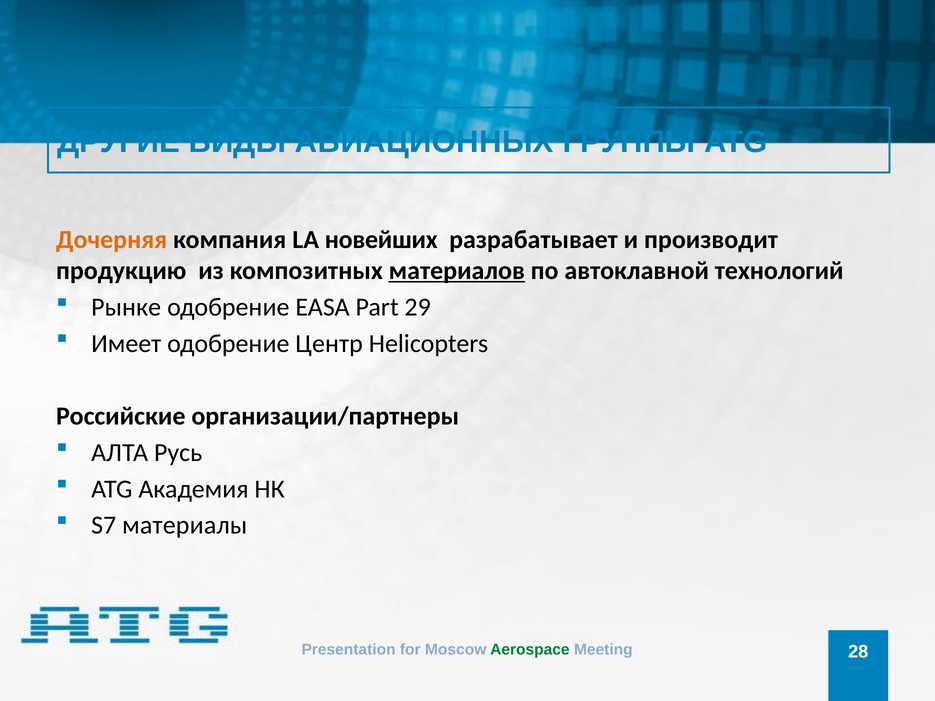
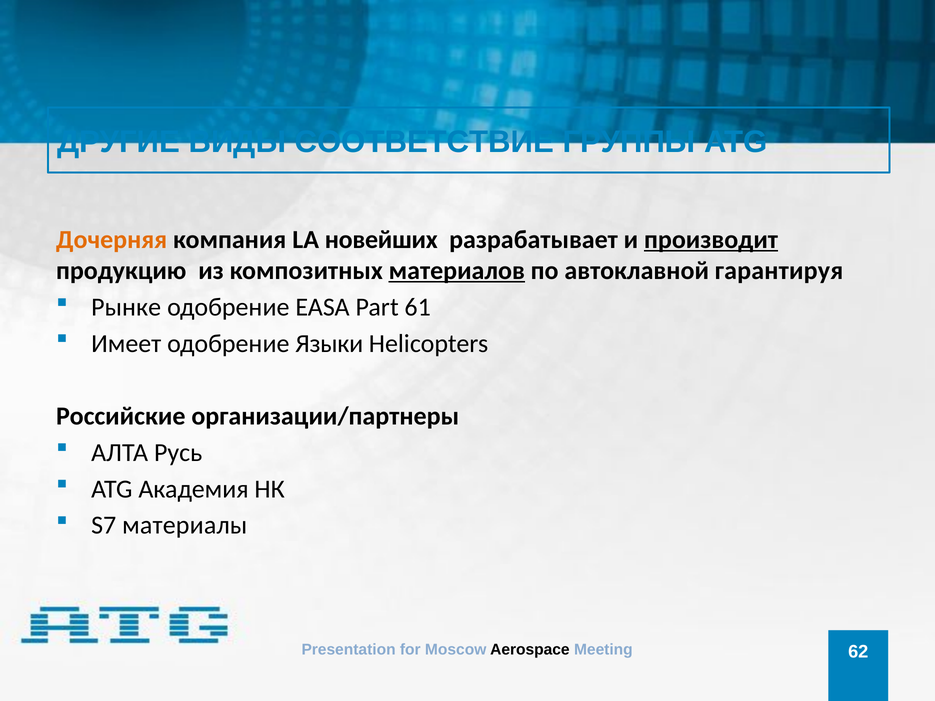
АВИАЦИОННЫХ: АВИАЦИОННЫХ -> СООТВЕТСТВИЕ (424, 142)
производит underline: none -> present (711, 240)
технологий: технологий -> гарантируя (779, 271)
29: 29 -> 61 (418, 307)
Центр: Центр -> Языки (329, 344)
Aerospace colour: green -> black (530, 650)
28: 28 -> 62 (858, 652)
